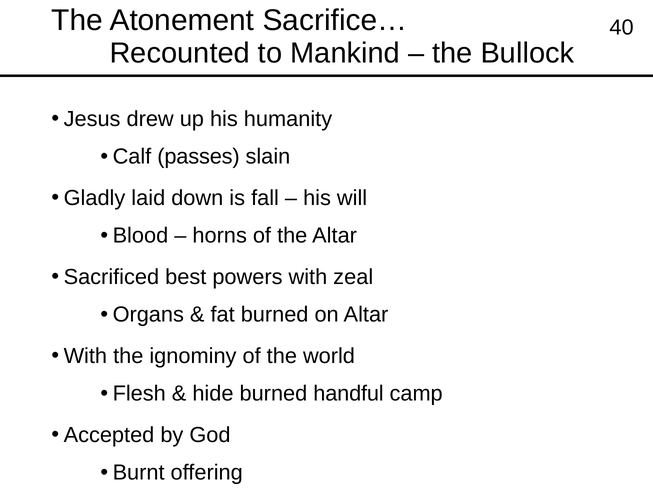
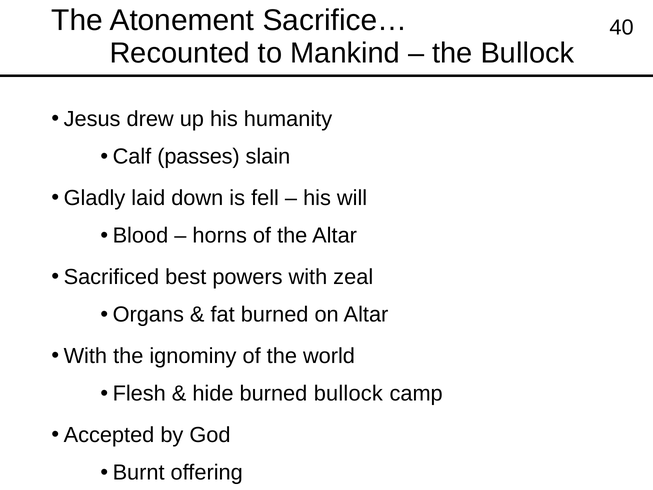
fall: fall -> fell (265, 198)
burned handful: handful -> bullock (348, 394)
